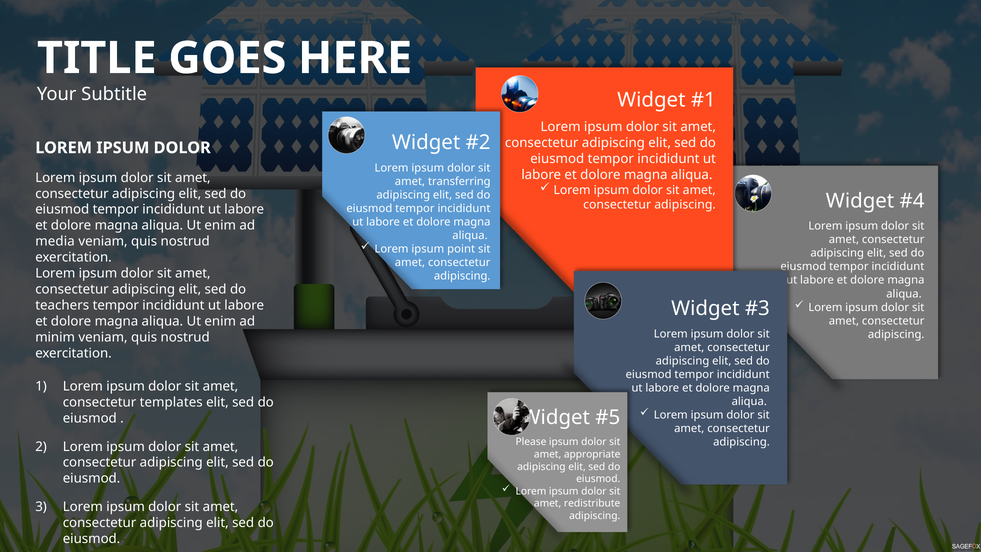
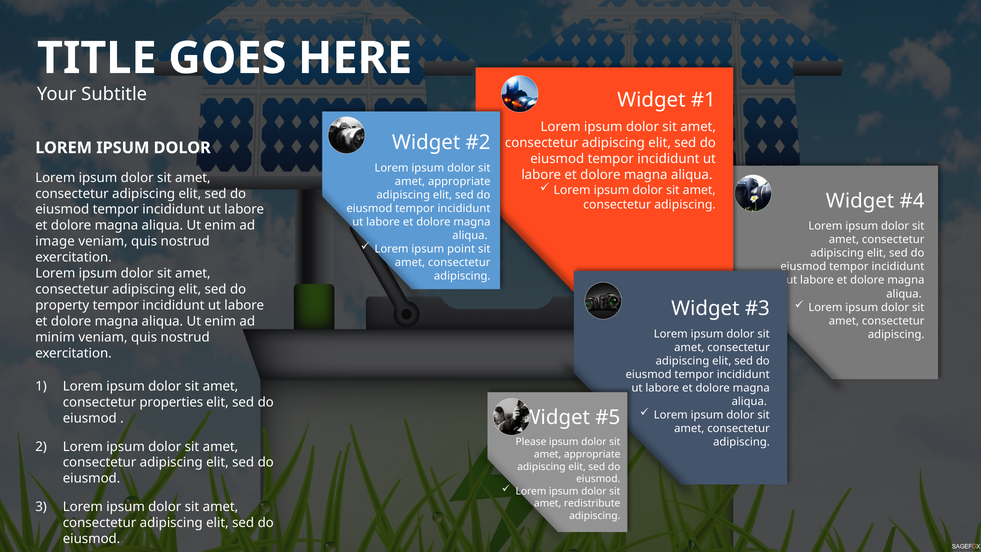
transferring: transferring -> appropriate (459, 181)
media: media -> image (55, 241)
teachers: teachers -> property (62, 305)
templates: templates -> properties (171, 402)
